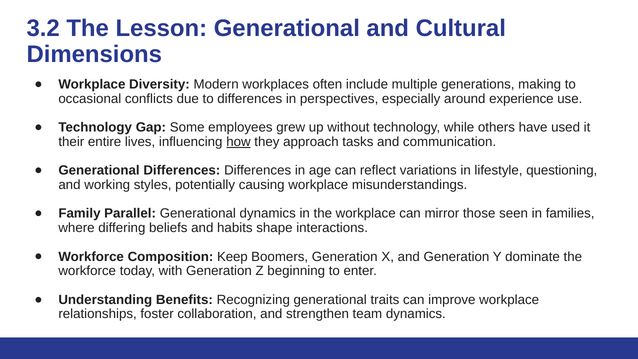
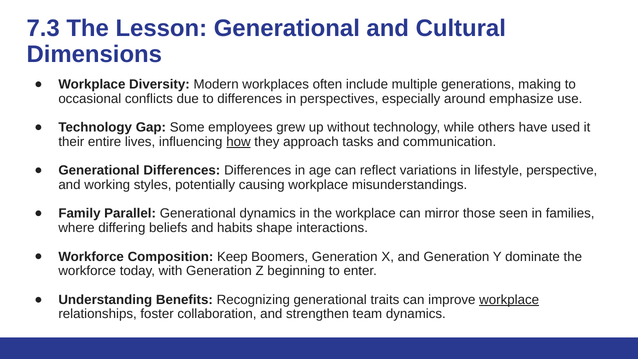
3.2: 3.2 -> 7.3 (43, 29)
experience: experience -> emphasize (521, 99)
questioning: questioning -> perspective (562, 170)
workplace underline: none -> present (509, 300)
